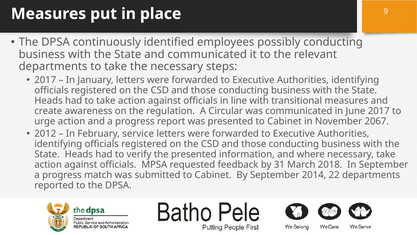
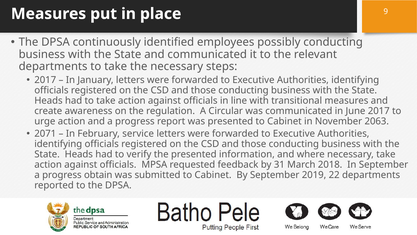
2067: 2067 -> 2063 (377, 121)
2012: 2012 -> 2071 (45, 134)
match: match -> obtain (98, 175)
2014: 2014 -> 2019 (314, 175)
